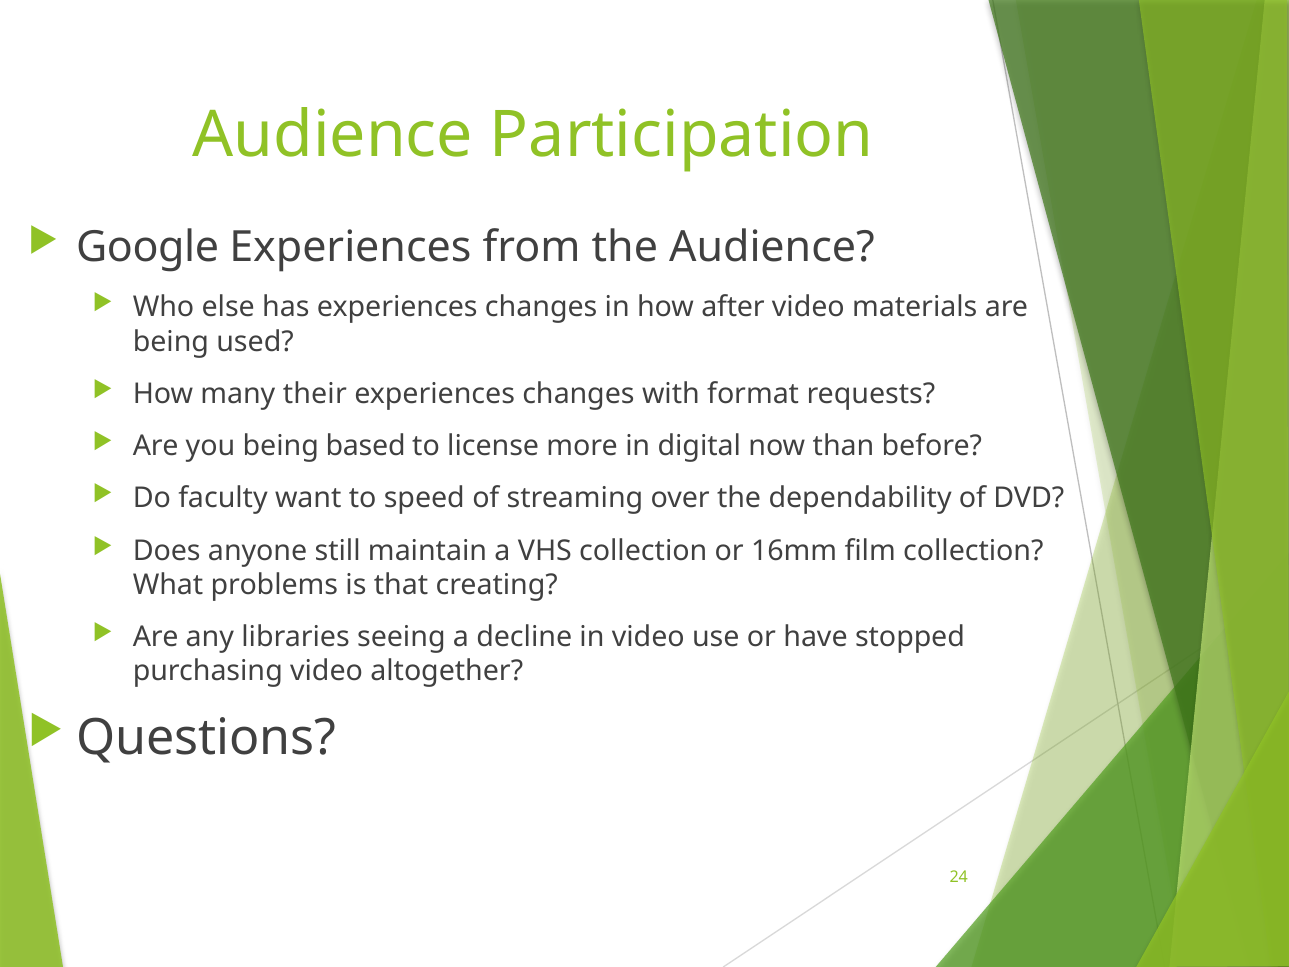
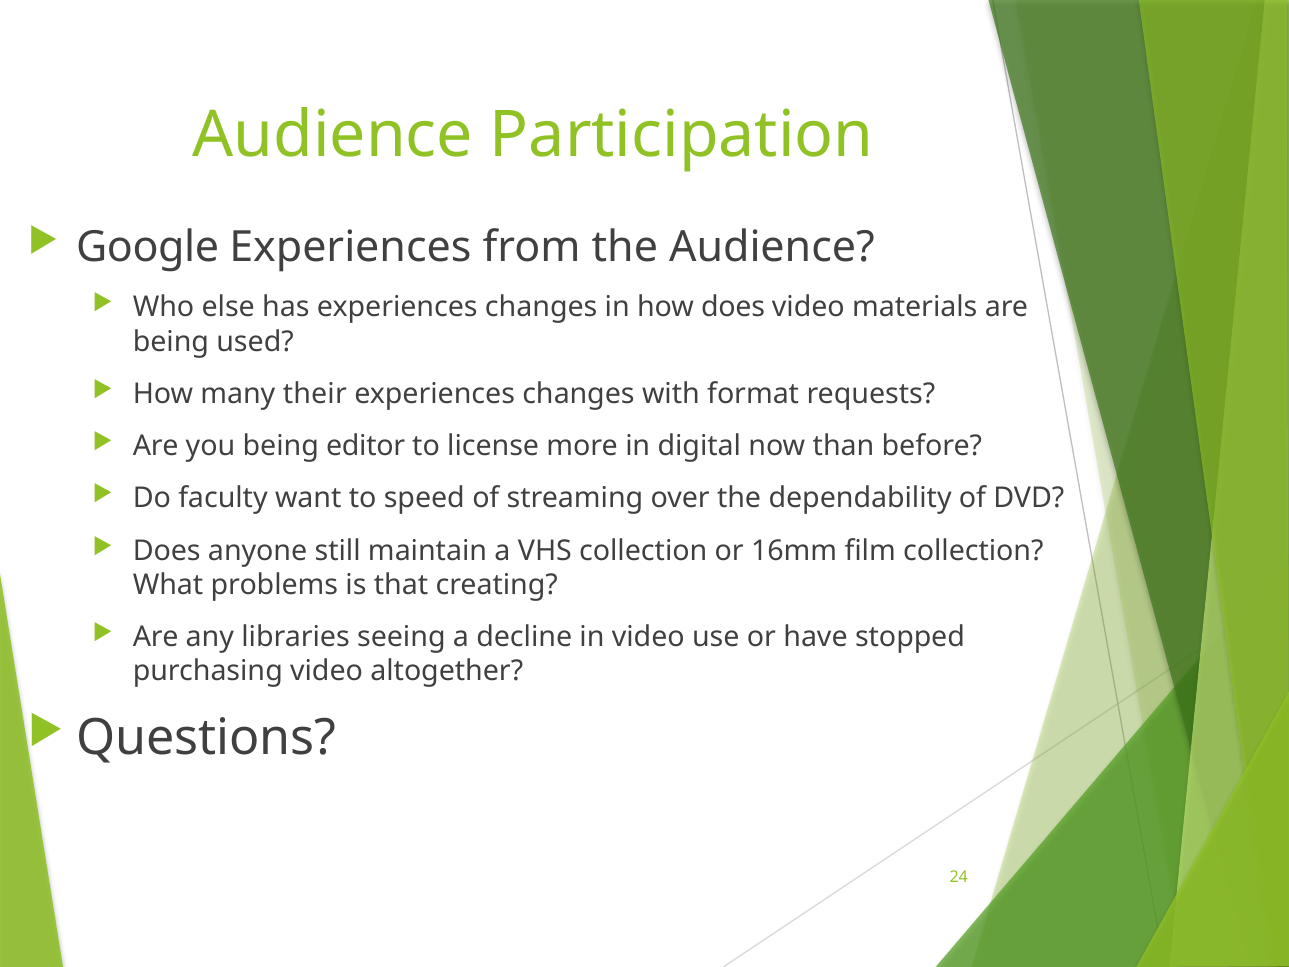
how after: after -> does (733, 307)
based: based -> editor (366, 446)
